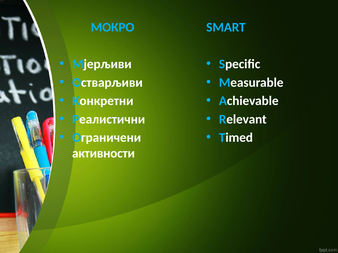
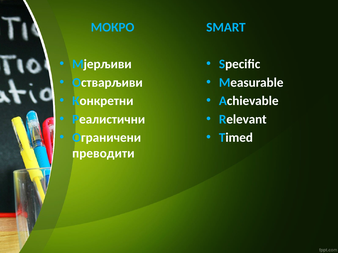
активности: активности -> преводити (103, 154)
